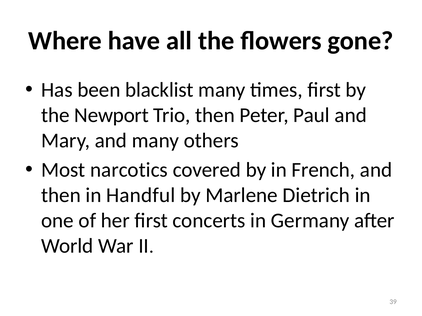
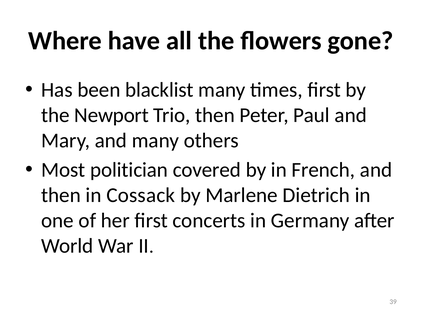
narcotics: narcotics -> politician (129, 170)
Handful: Handful -> Cossack (141, 196)
